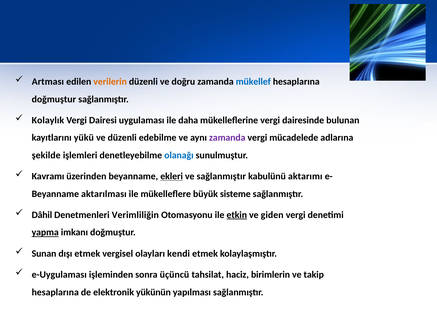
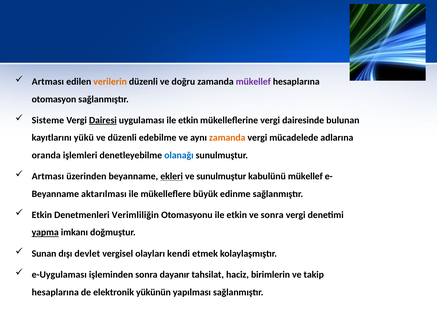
mükellef colour: blue -> purple (253, 82)
doğmuştur: doğmuştur -> otomasyon (54, 99)
Kolaylık: Kolaylık -> Sisteme (48, 120)
Dairesi underline: none -> present (103, 120)
uygulaması ile daha: daha -> etkin (188, 120)
zamanda colour: purple -> orange (227, 138)
şekilde: şekilde -> oranda (46, 155)
Kavramı: Kavramı -> Artması (48, 176)
ve sağlanmıştır: sağlanmıştır -> sunulmuştur (221, 176)
kabulünü aktarımı: aktarımı -> mükellef (305, 176)
sisteme: sisteme -> edinme (235, 194)
Dâhil: Dâhil -> Etkin (42, 215)
etkin underline: present -> none (237, 215)
ve giden: giden -> sonra (272, 215)
dışı etmek: etmek -> devlet (87, 253)
üçüncü: üçüncü -> dayanır (175, 274)
